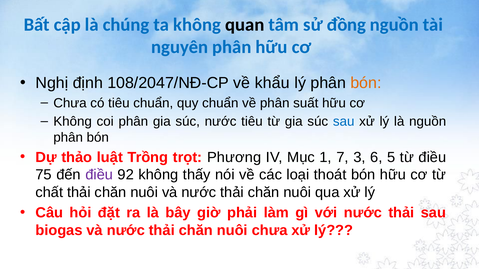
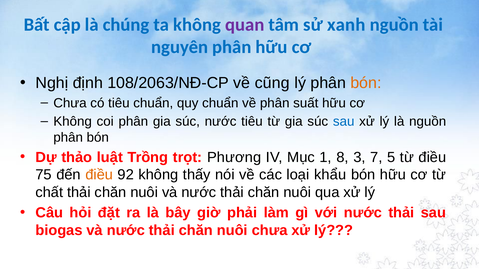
quan colour: black -> purple (245, 25)
đồng: đồng -> xanh (346, 25)
108/2047/NĐ-CP: 108/2047/NĐ-CP -> 108/2063/NĐ-CP (168, 83)
khẩu: khẩu -> cũng (272, 83)
7: 7 -> 8 (343, 158)
6: 6 -> 7 (376, 158)
điều colour: purple -> orange (99, 175)
thoát: thoát -> khẩu (330, 175)
